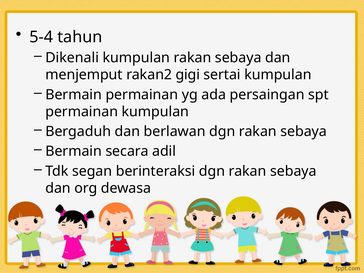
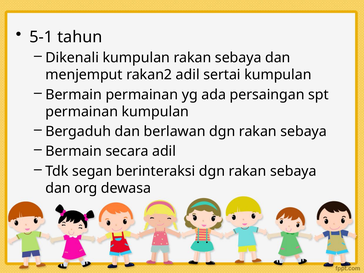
5-4: 5-4 -> 5-1 (41, 37)
rakan2 gigi: gigi -> adil (188, 75)
